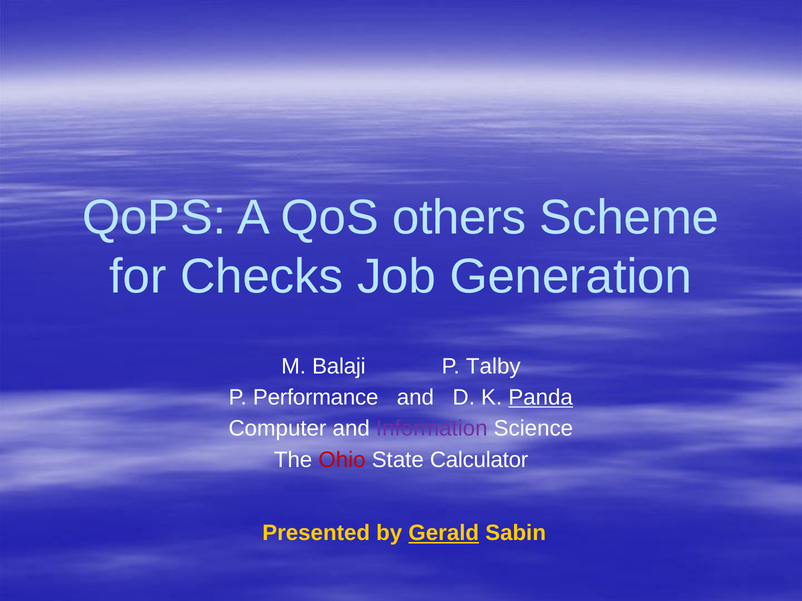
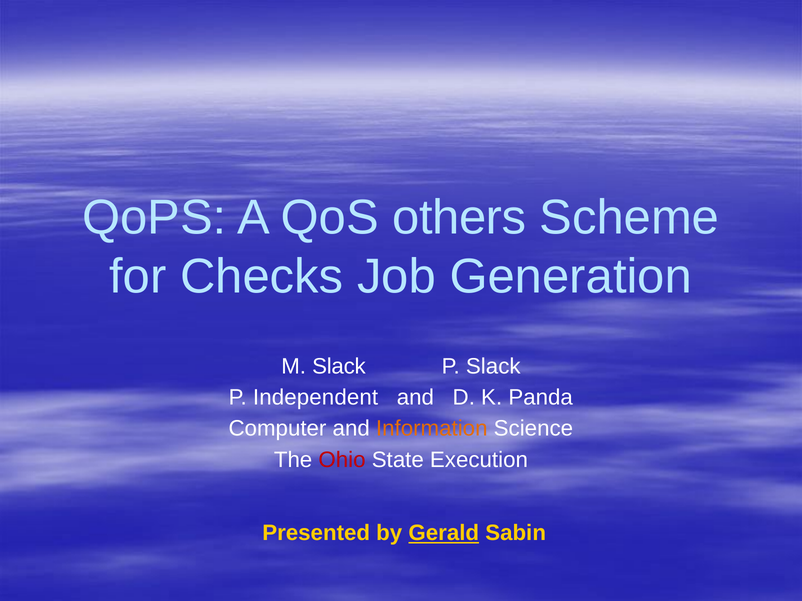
M Balaji: Balaji -> Slack (339, 366)
P Talby: Talby -> Slack (493, 366)
Performance: Performance -> Independent (316, 398)
Panda underline: present -> none (541, 398)
Information colour: purple -> orange (432, 429)
Calculator: Calculator -> Execution (479, 460)
